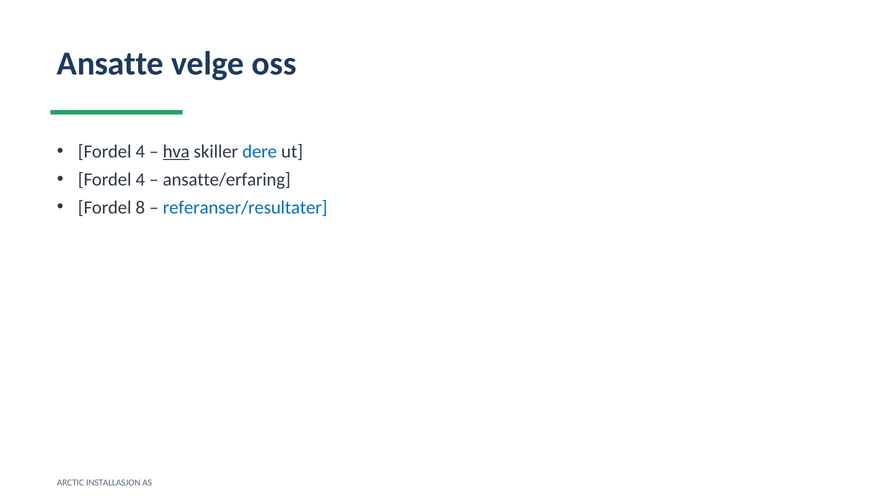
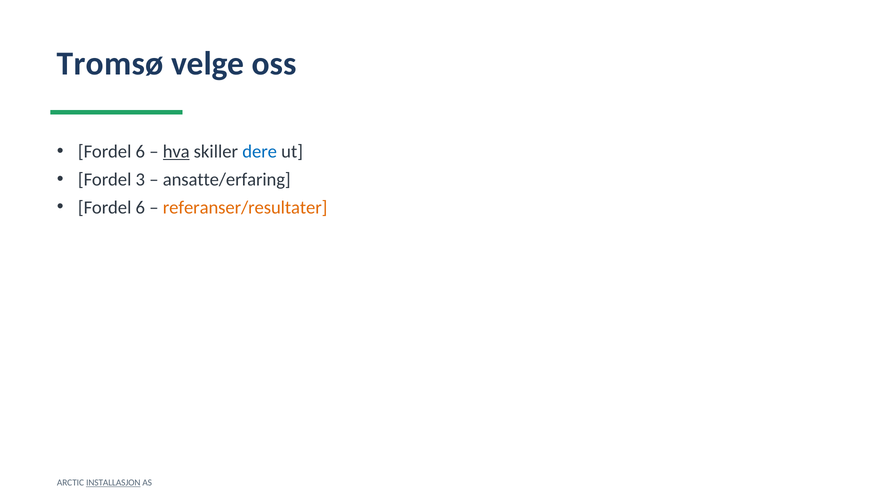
Ansatte: Ansatte -> Tromsø (110, 64)
4: 4 -> 6 (140, 152)
4: 4 -> 3 (140, 180)
8: 8 -> 6 (140, 208)
referanser/resultater colour: blue -> orange (245, 208)
INSTALLASJON underline: none -> present (113, 483)
